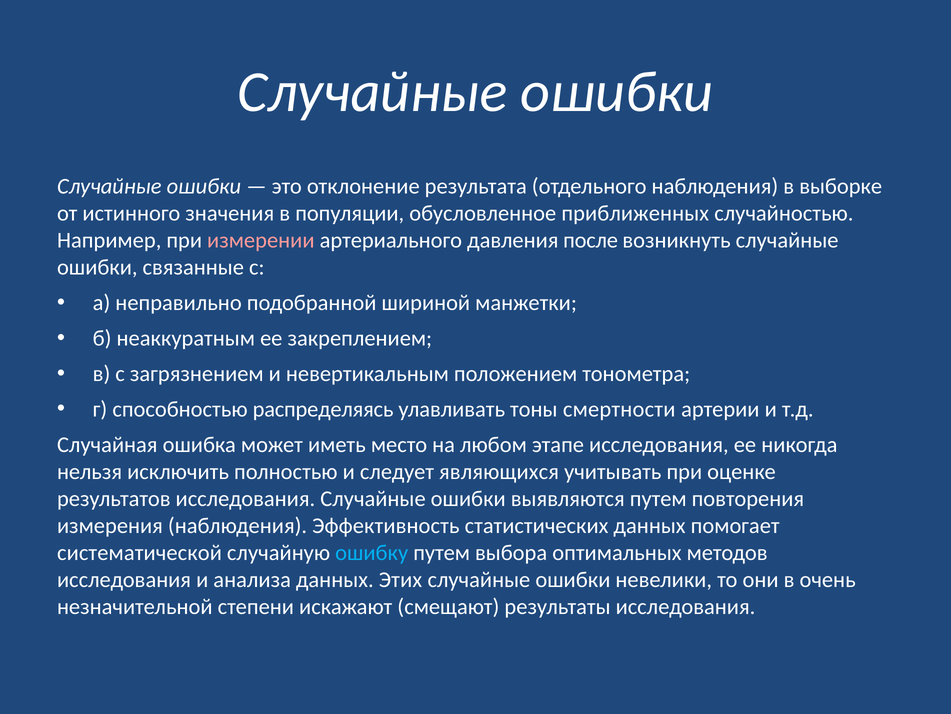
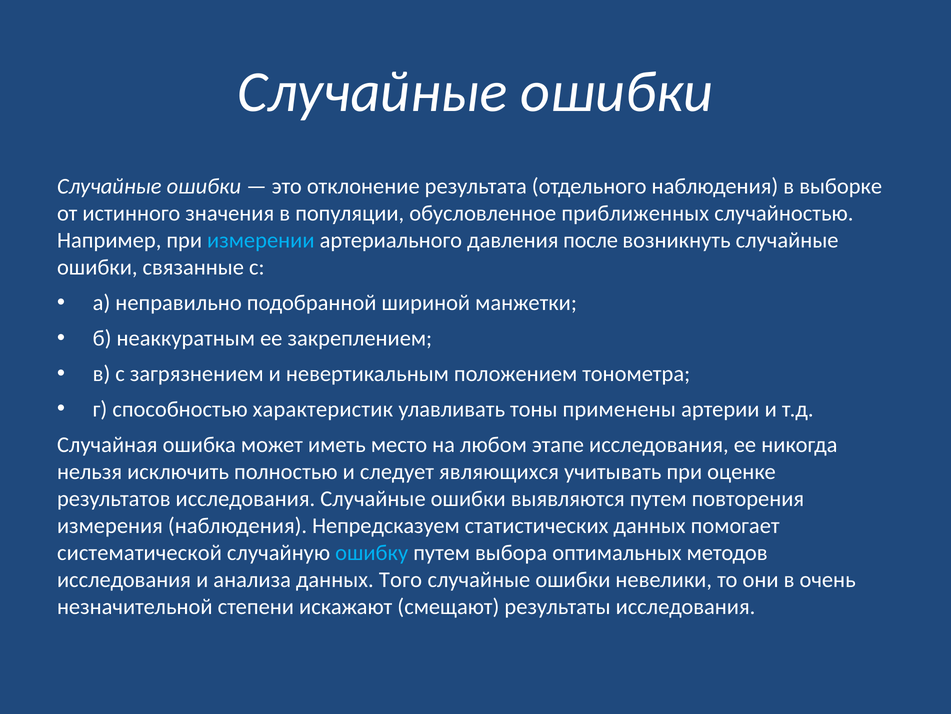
измерении colour: pink -> light blue (261, 240)
распределяясь: распределяясь -> характеристик (323, 409)
смертности: смертности -> применены (619, 409)
Эффективность: Эффективность -> Непредсказуем (386, 525)
Этих: Этих -> Того (400, 579)
